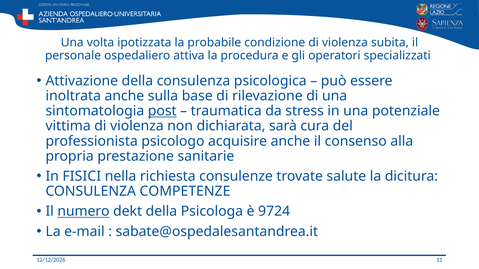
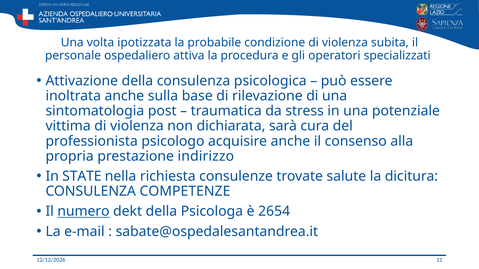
post underline: present -> none (162, 111)
sanitarie: sanitarie -> indirizzo (206, 156)
FISICI: FISICI -> STATE (82, 177)
9724: 9724 -> 2654 (274, 212)
